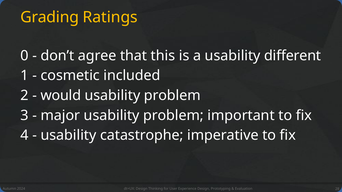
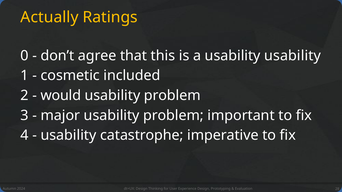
Grading: Grading -> Actually (50, 17)
usability different: different -> usability (293, 56)
